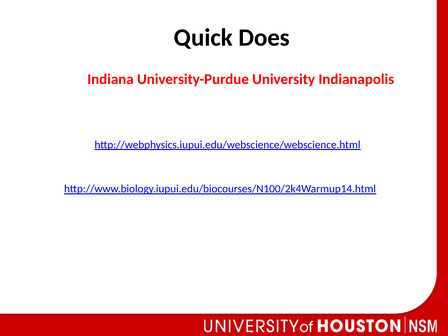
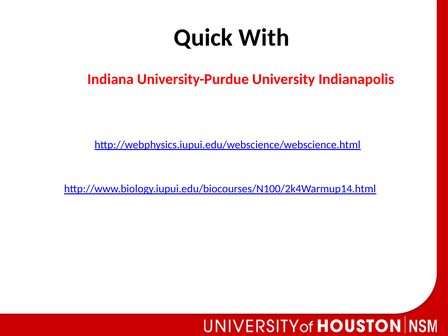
Does: Does -> With (264, 38)
